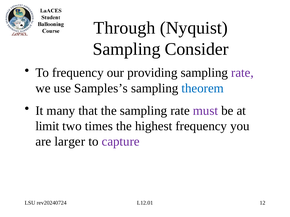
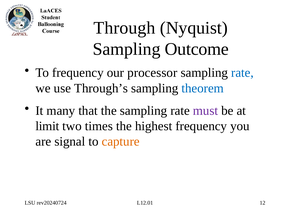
Consider: Consider -> Outcome (197, 49)
providing: providing -> processor (152, 73)
rate colour: purple -> blue (242, 73)
Samples’s: Samples’s -> Through’s (101, 88)
larger: larger -> signal (70, 142)
capture colour: purple -> orange (121, 142)
